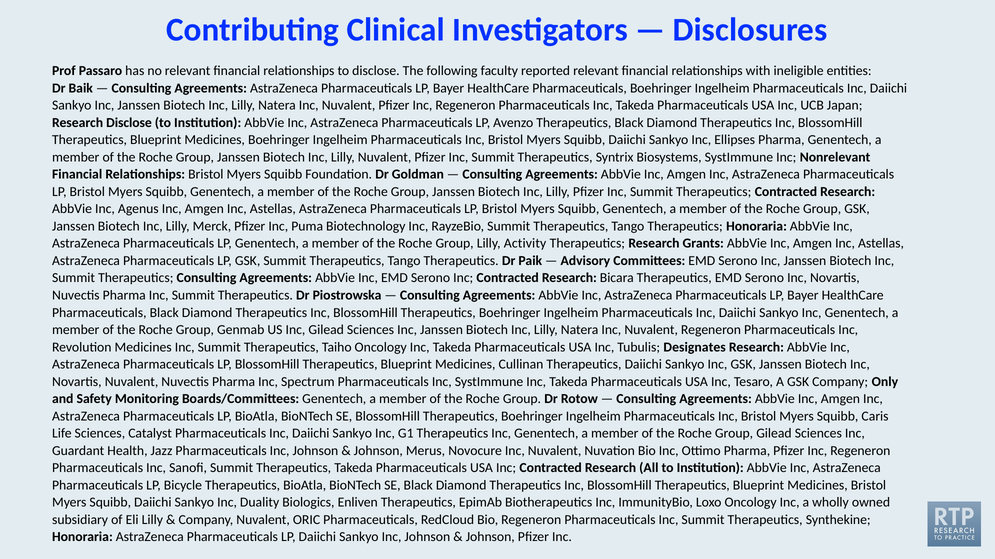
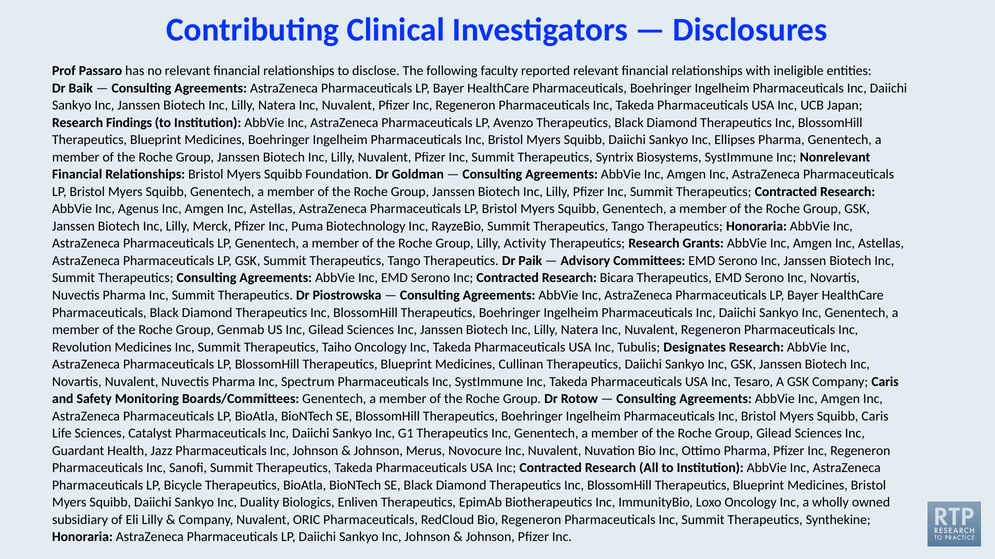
Research Disclose: Disclose -> Findings (129, 123)
Company Only: Only -> Caris (885, 382)
